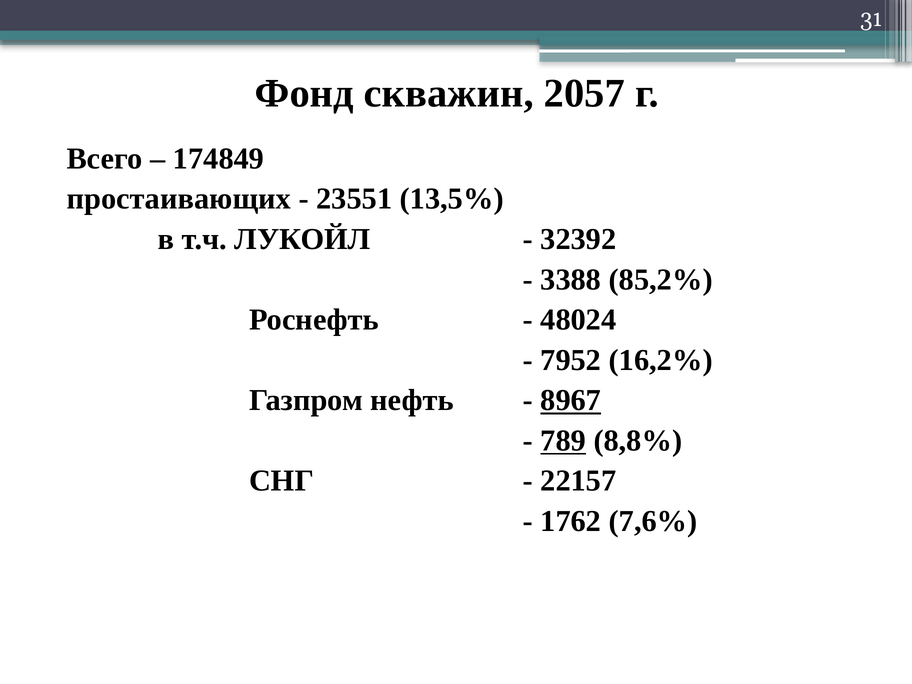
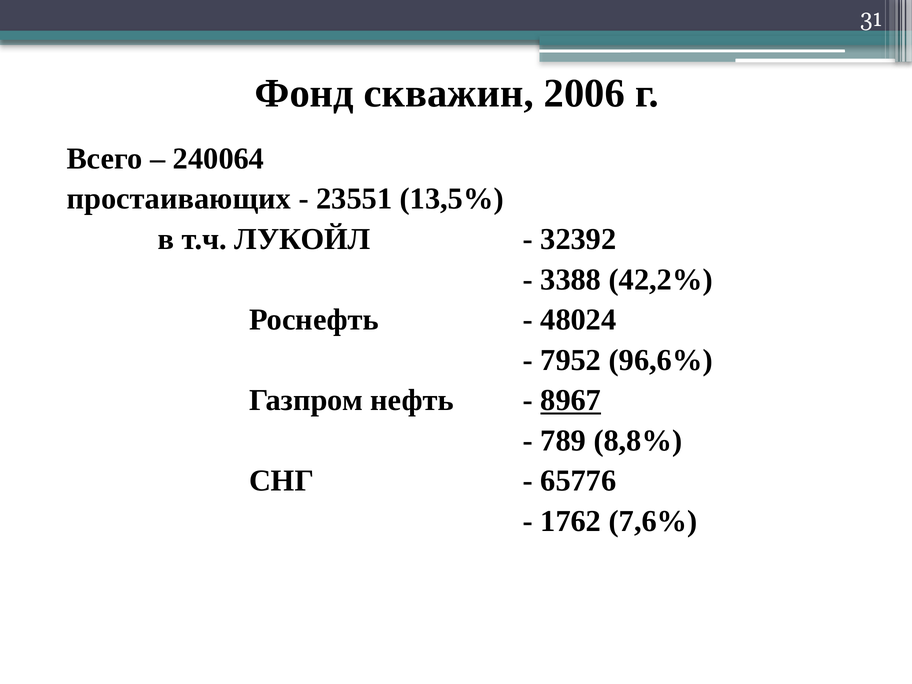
2057: 2057 -> 2006 (584, 93)
174849: 174849 -> 240064 (219, 159)
85,2%: 85,2% -> 42,2% (661, 280)
16,2%: 16,2% -> 96,6% (661, 360)
789 underline: present -> none (563, 441)
22157: 22157 -> 65776 (578, 481)
